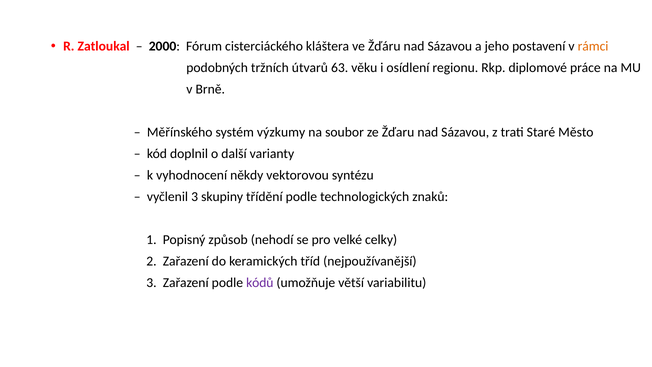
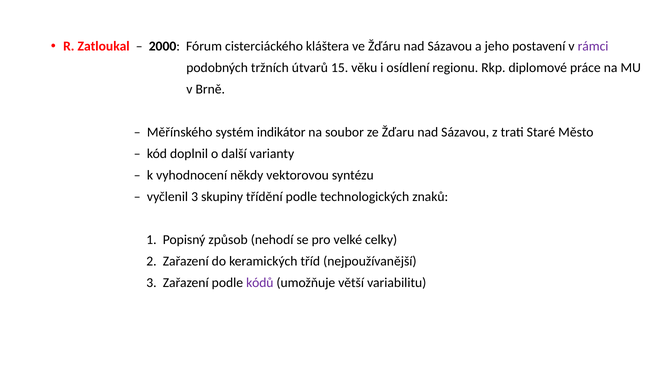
rámci colour: orange -> purple (593, 46)
63: 63 -> 15 (340, 68)
výzkumy: výzkumy -> indikátor (281, 132)
